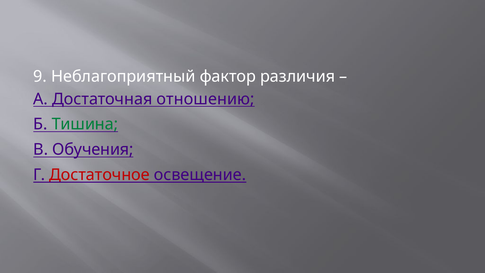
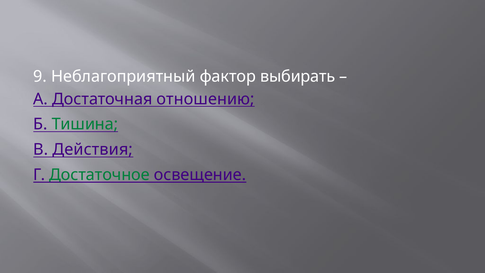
различия: различия -> выбирать (298, 76)
Обучения: Обучения -> Действия (93, 149)
Достаточное colour: red -> green (99, 175)
